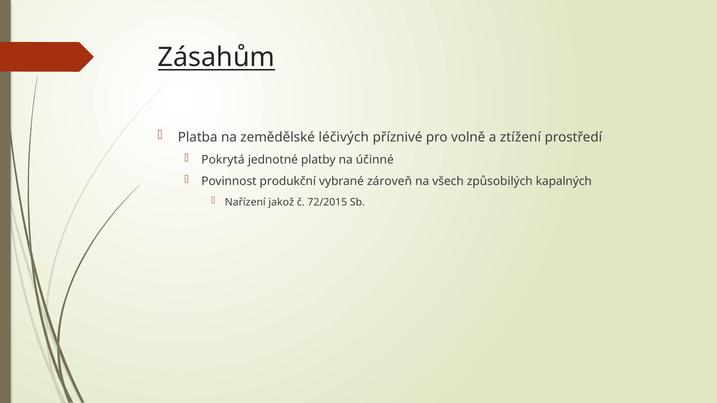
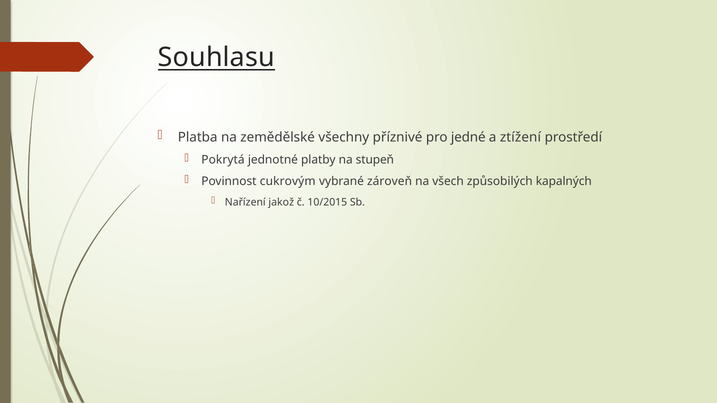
Zásahům: Zásahům -> Souhlasu (216, 57)
léčivých: léčivých -> všechny (344, 137)
volně: volně -> jedné (468, 137)
účinné: účinné -> stupeň (375, 160)
produkční: produkční -> cukrovým (288, 182)
72/2015: 72/2015 -> 10/2015 (327, 202)
